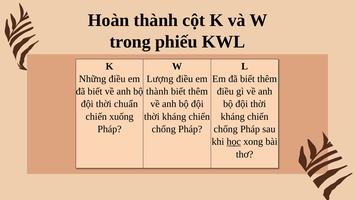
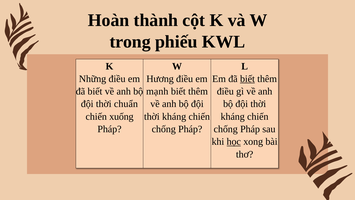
Lượng: Lượng -> Hương (160, 79)
biết underline: none -> present (247, 79)
thành: thành -> mạnh (157, 91)
